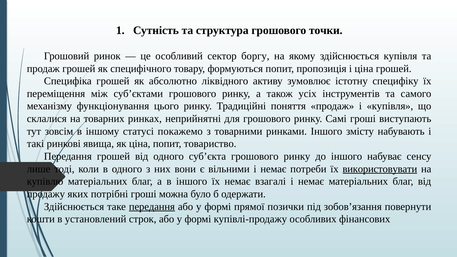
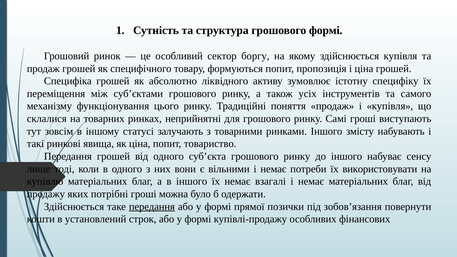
грошового точки: точки -> формі (326, 30)
покажемо: покажемо -> залучають (180, 131)
використовувати underline: present -> none (380, 169)
